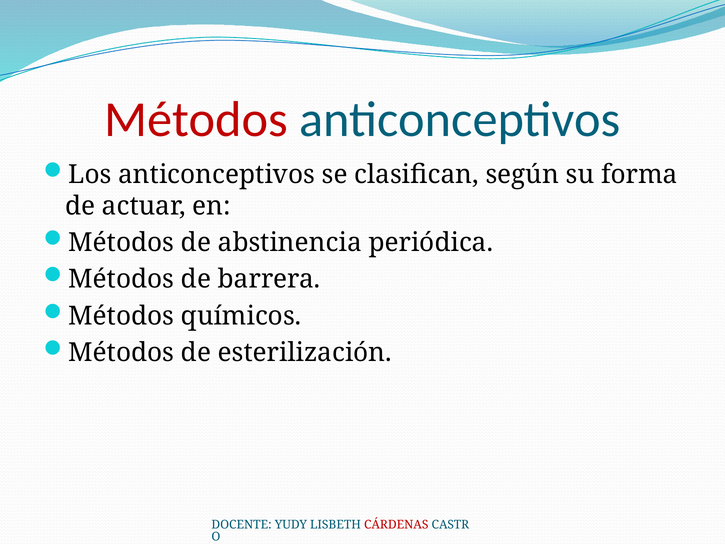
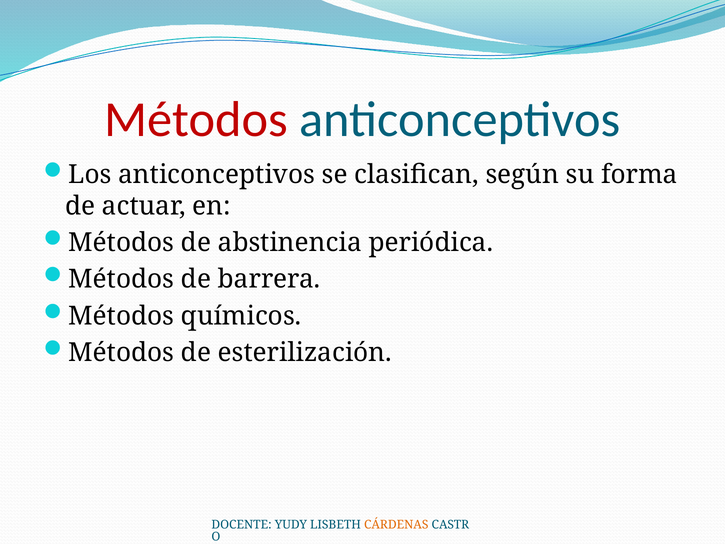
CÁRDENAS colour: red -> orange (396, 525)
